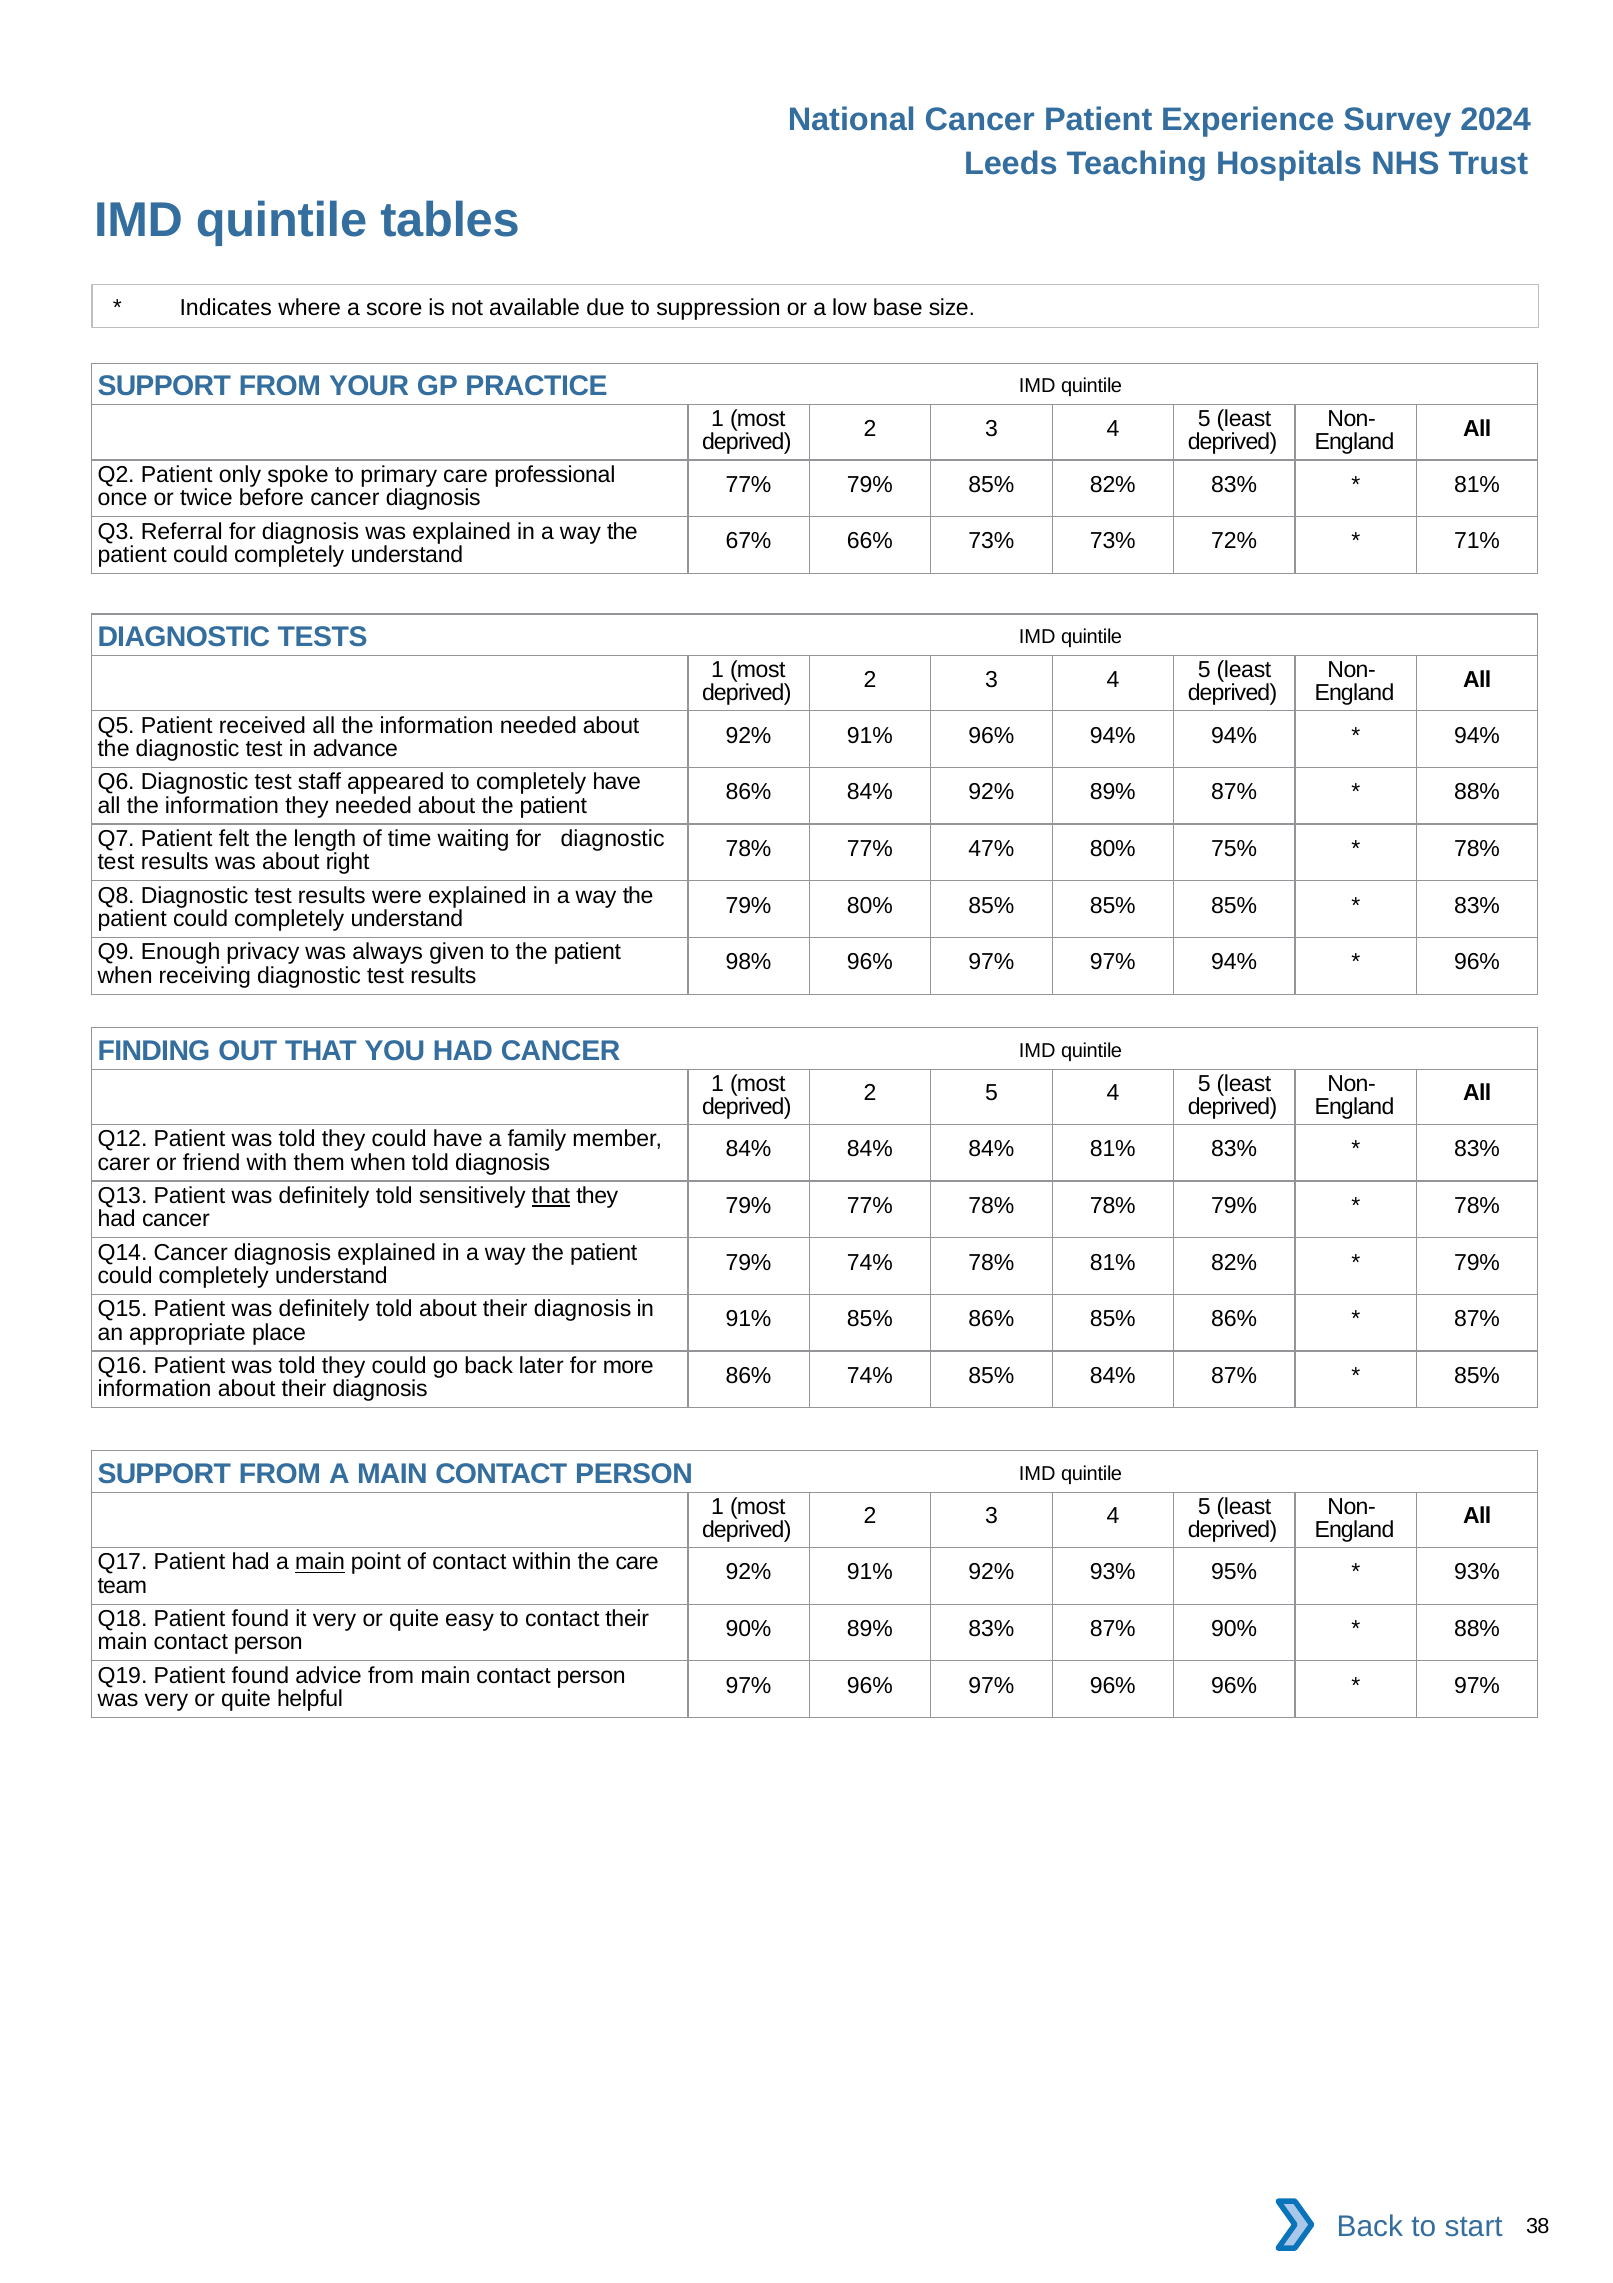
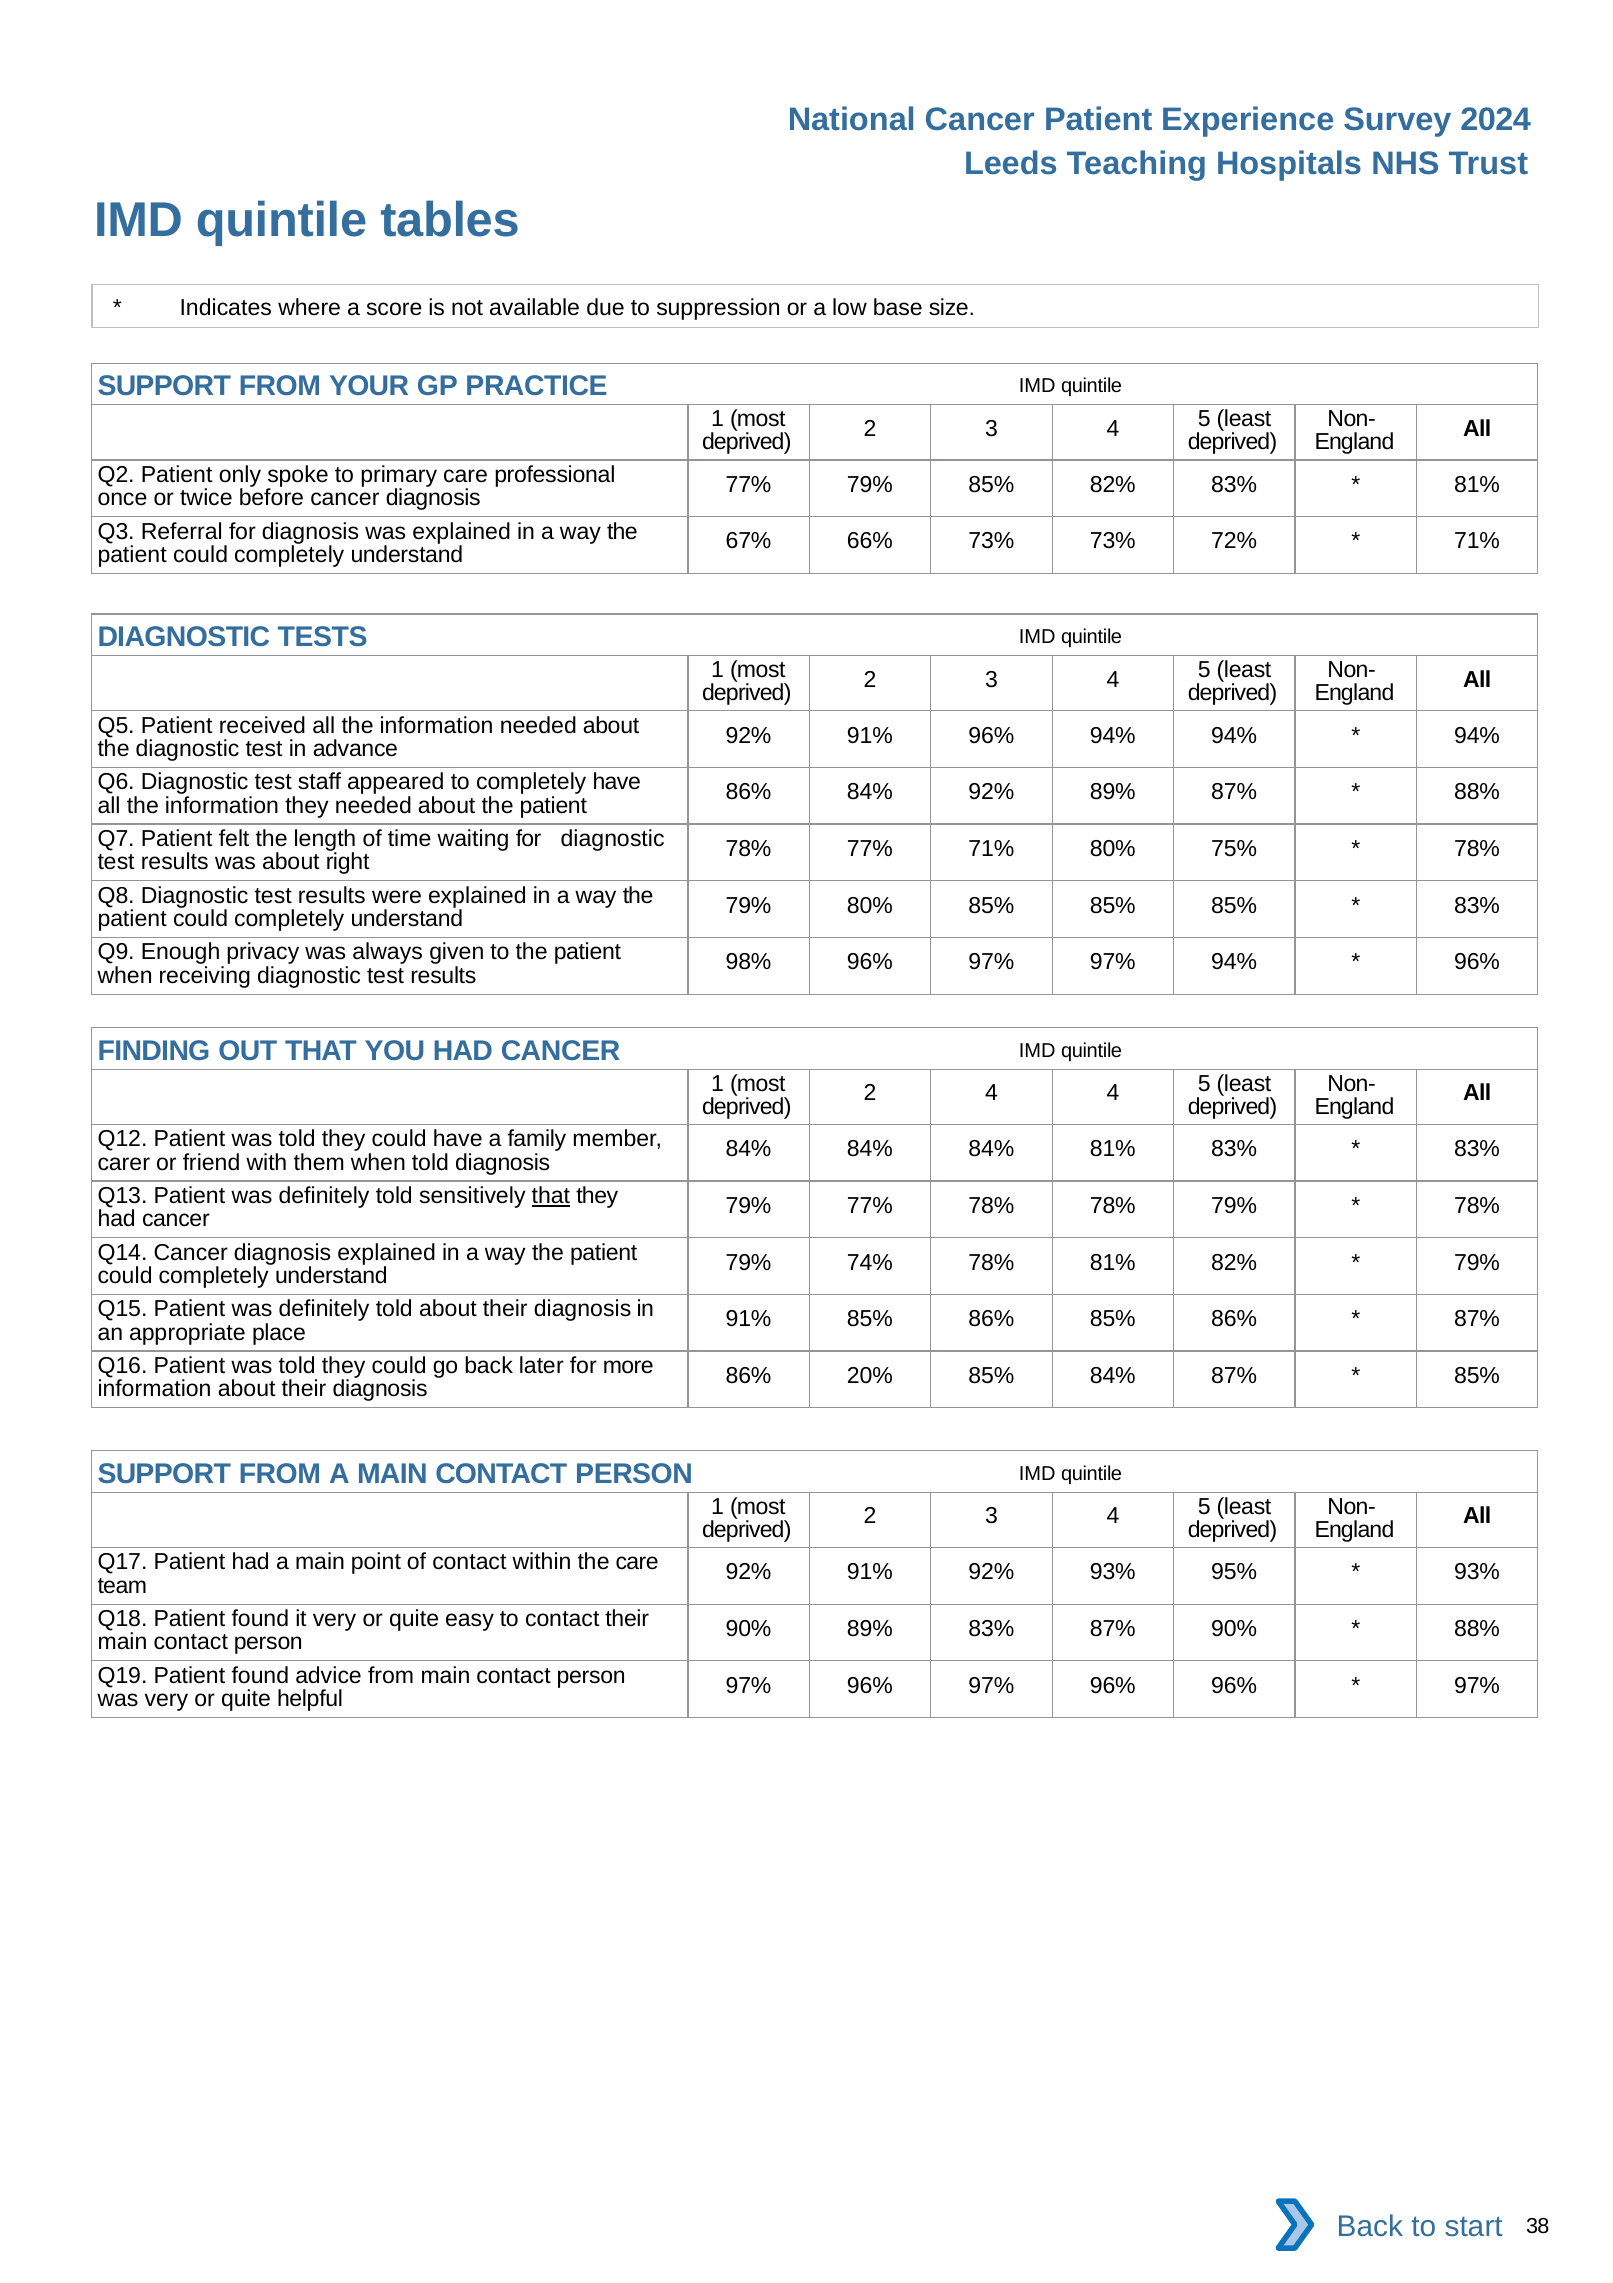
77% 47%: 47% -> 71% (991, 849)
2 5: 5 -> 4 (992, 1093)
86% 74%: 74% -> 20% (870, 1375)
main underline: present -> none (320, 1562)
